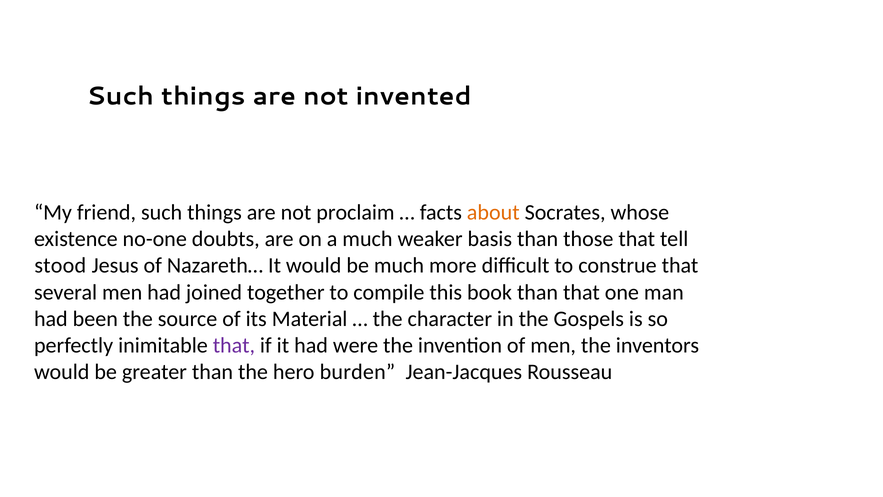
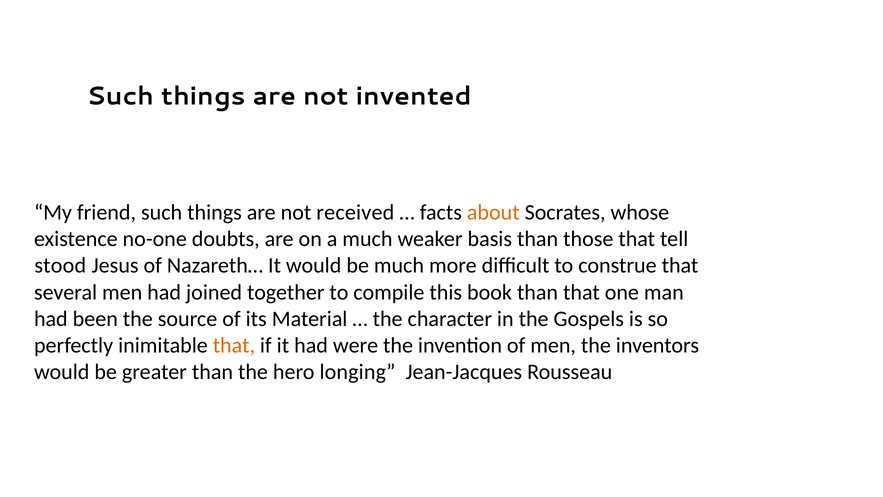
proclaim: proclaim -> received (355, 213)
that colour: purple -> orange (234, 345)
burden: burden -> longing (357, 371)
